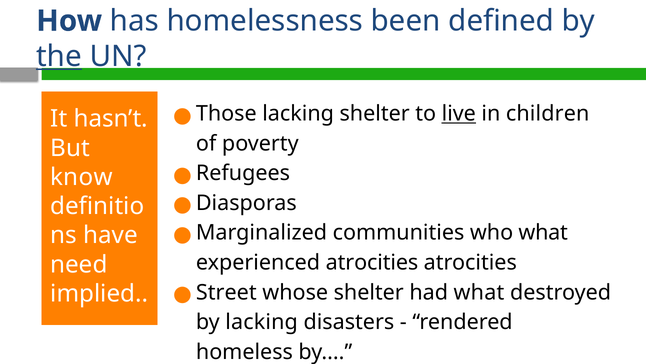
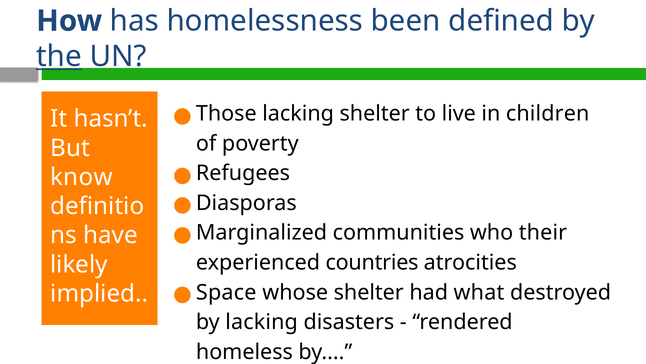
live underline: present -> none (459, 114)
who what: what -> their (543, 232)
experienced atrocities: atrocities -> countries (372, 262)
need: need -> likely (79, 264)
Street: Street -> Space (226, 292)
